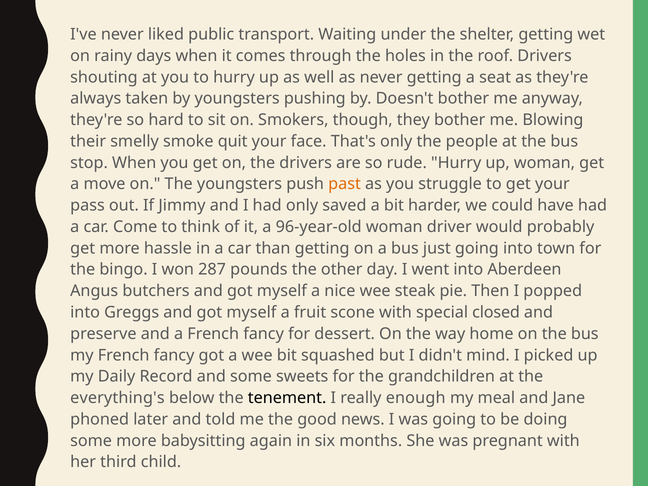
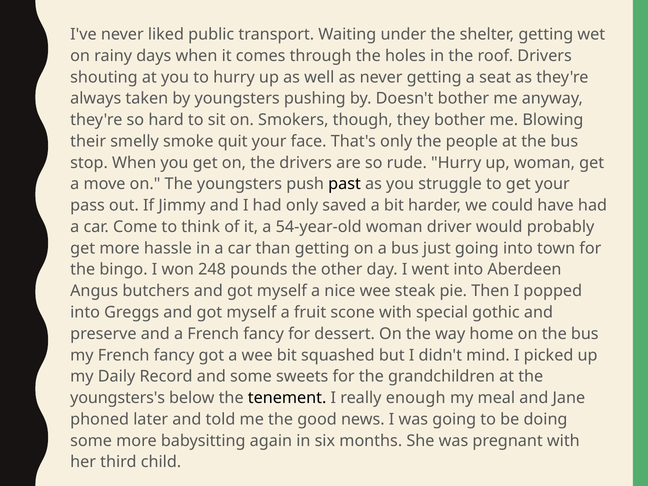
past colour: orange -> black (345, 184)
96-year-old: 96-year-old -> 54-year-old (319, 227)
287: 287 -> 248 (212, 270)
closed: closed -> gothic (496, 312)
everything's: everything's -> youngsters's (118, 398)
